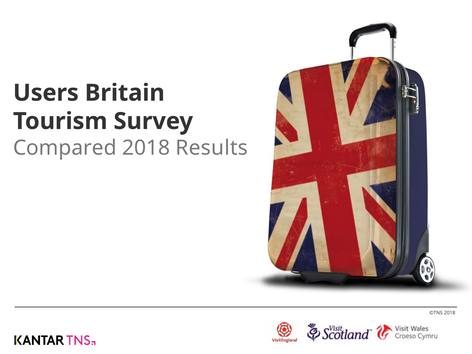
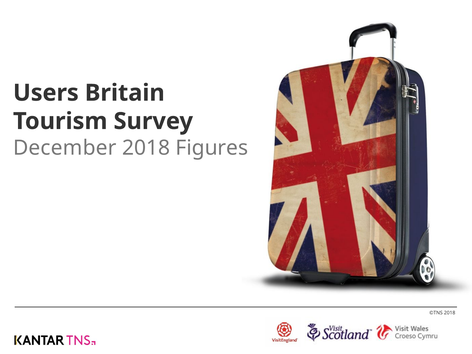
Compared: Compared -> December (65, 148)
Results: Results -> Figures (212, 148)
